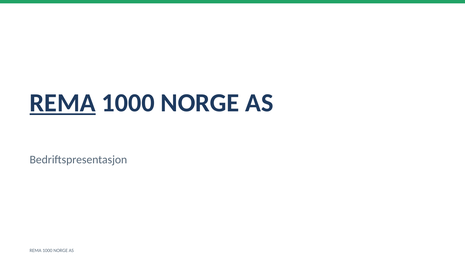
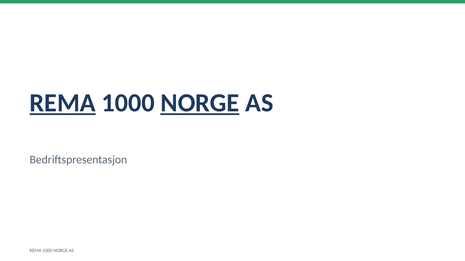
NORGE underline: none -> present (200, 103)
